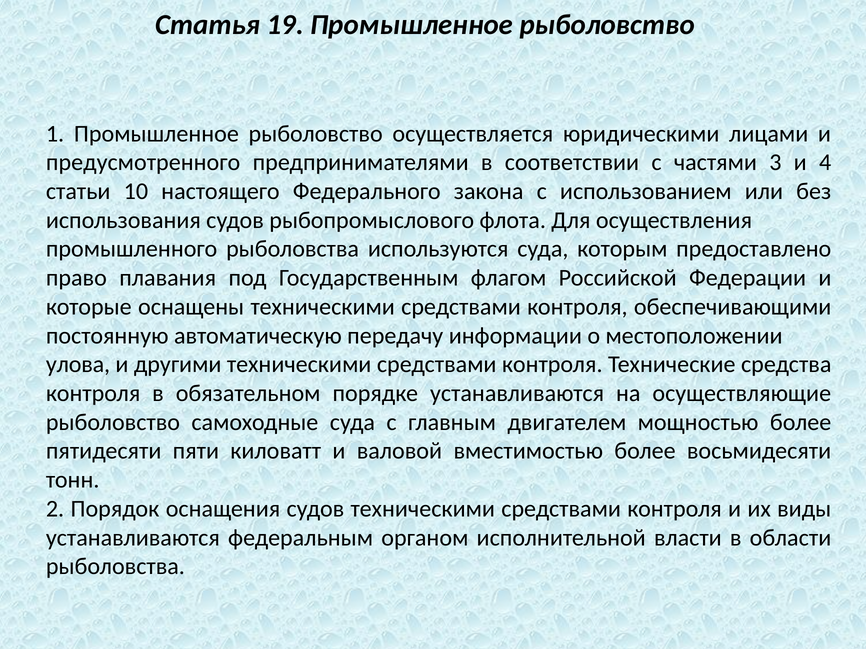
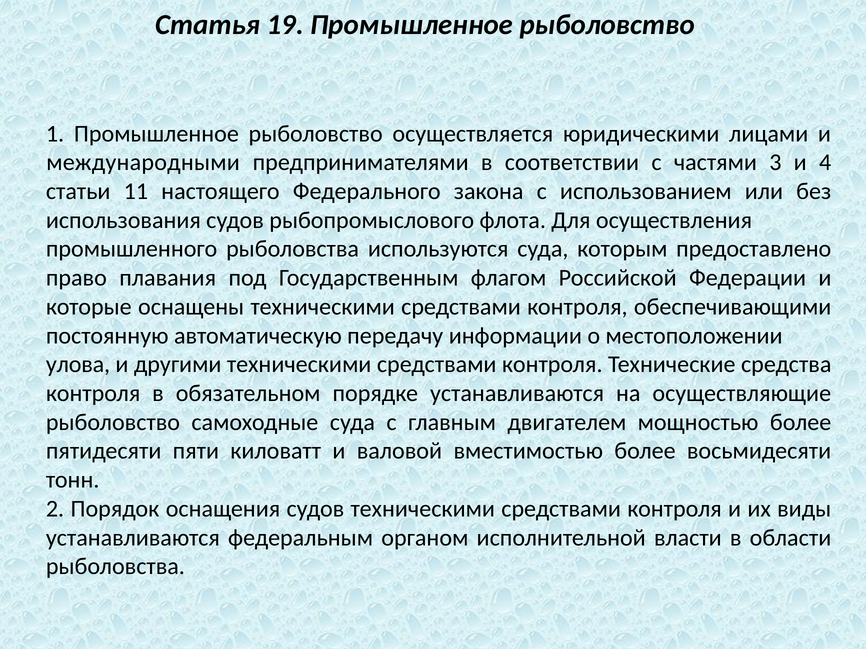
предусмотренного: предусмотренного -> международными (143, 163)
10: 10 -> 11 (136, 191)
